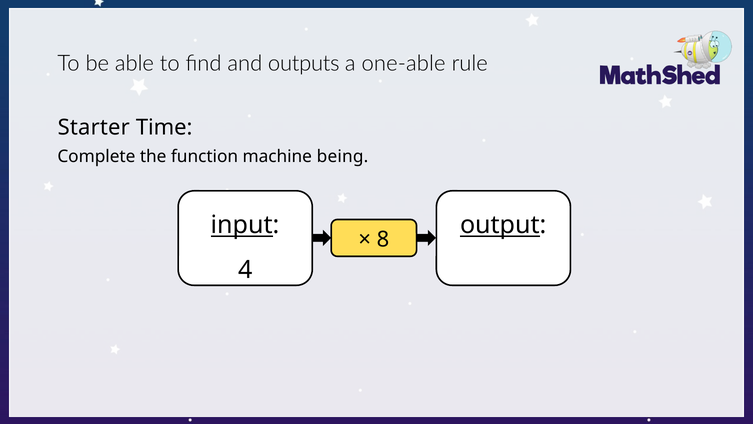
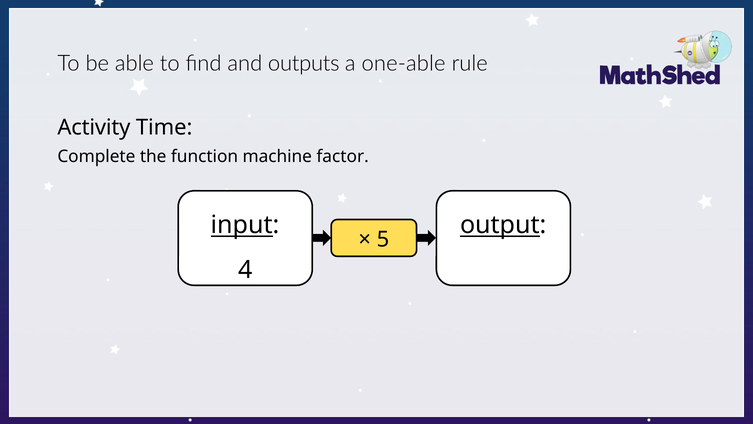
Starter: Starter -> Activity (94, 127)
being: being -> factor (343, 156)
8: 8 -> 5 (383, 239)
